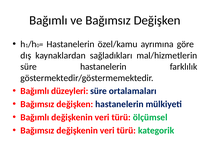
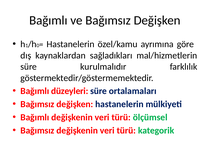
süre hastanelerin: hastanelerin -> kurulmalıdır (103, 66)
